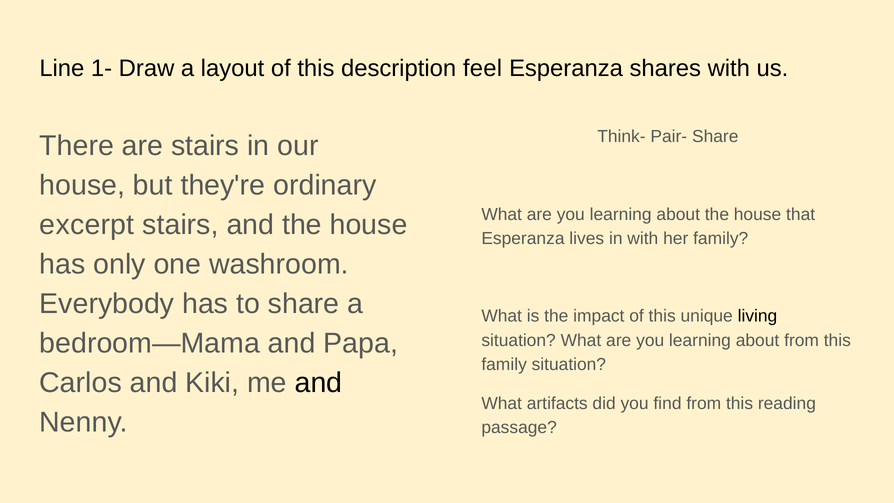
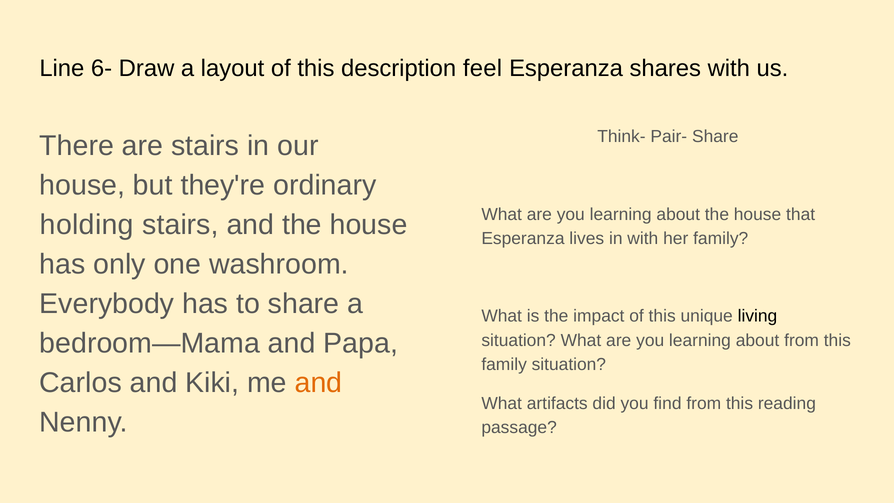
1-: 1- -> 6- (102, 68)
excerpt: excerpt -> holding (87, 225)
and colour: black -> orange (319, 383)
